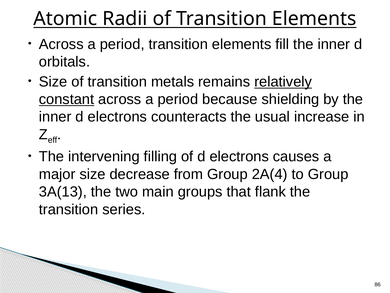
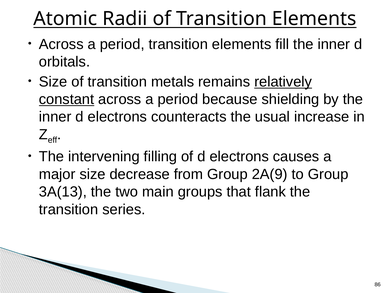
2A(4: 2A(4 -> 2A(9 (270, 174)
